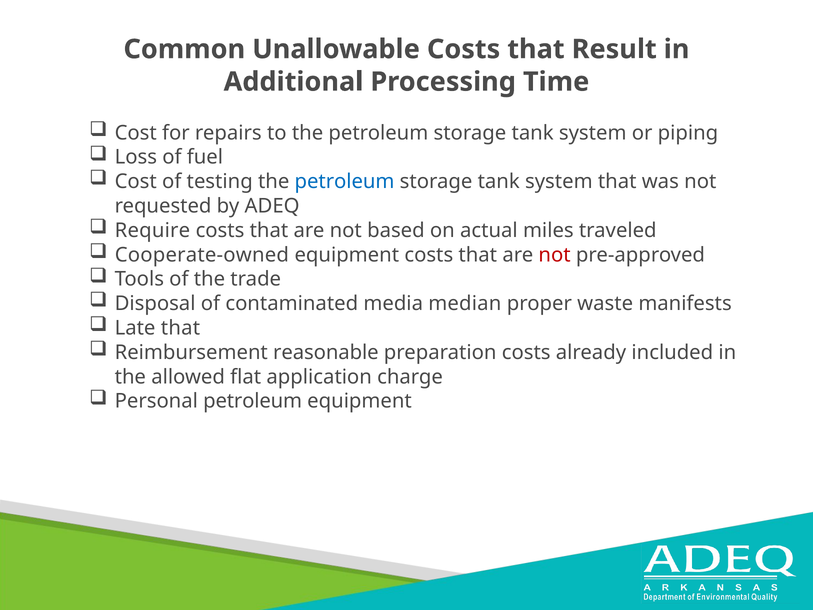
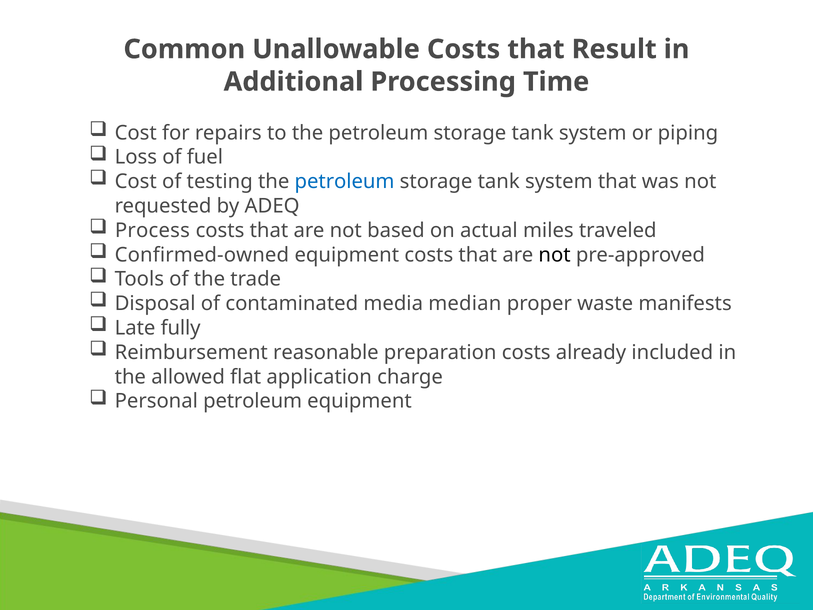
Require: Require -> Process (152, 230)
Cooperate-owned: Cooperate-owned -> Confirmed-owned (202, 255)
not colour: red -> black (555, 255)
Late that: that -> fully (181, 328)
